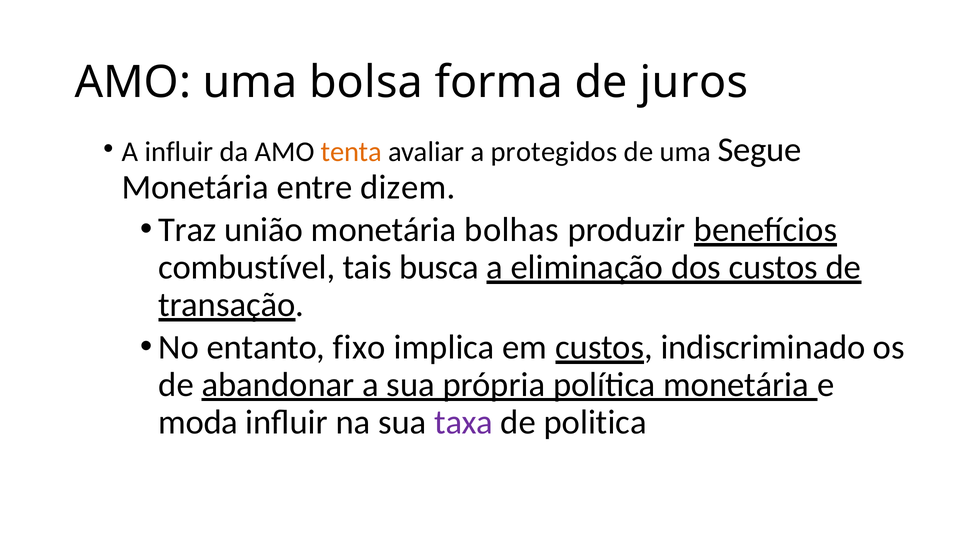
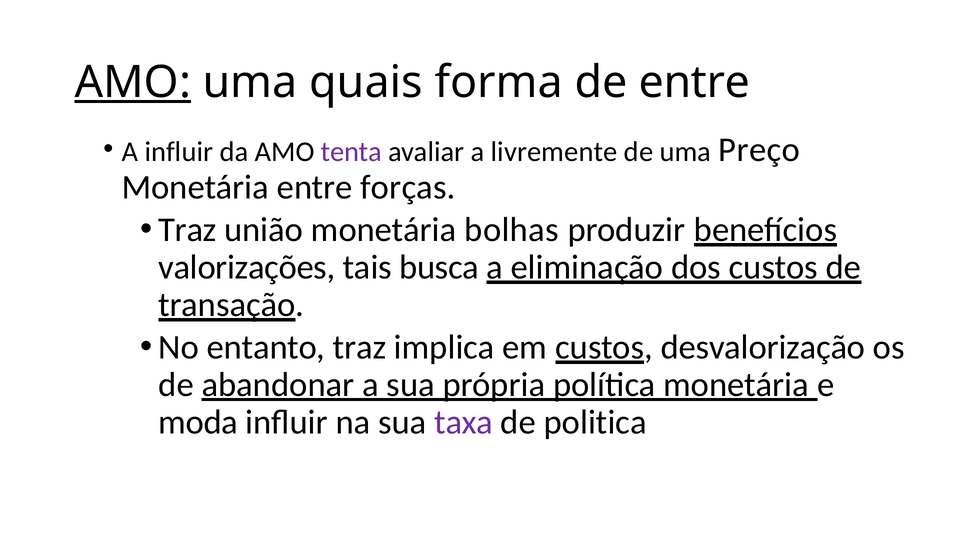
AMO underline: none -> present (133, 82)
bolsa: bolsa -> quais (366, 82)
de juros: juros -> entre (694, 82)
tenta colour: orange -> purple (351, 152)
protegidos: protegidos -> livremente (554, 152)
Segue: Segue -> Preço (759, 150)
dizem: dizem -> forças (408, 187)
combustível: combustível -> valorizações (247, 267)
entanto fixo: fixo -> traz (360, 347)
indiscriminado: indiscriminado -> desvalorização (763, 347)
